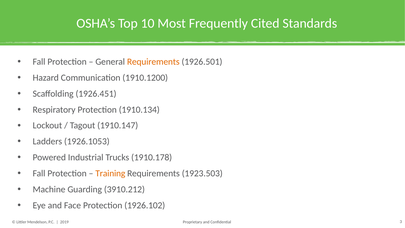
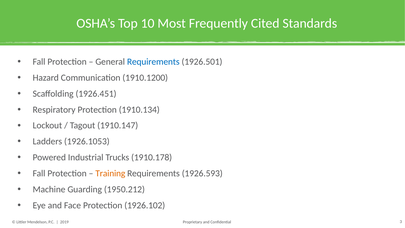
Requirements colour: orange -> blue (153, 62)
1923.503: 1923.503 -> 1926.593 (202, 173)
3910.212: 3910.212 -> 1950.212 (124, 189)
